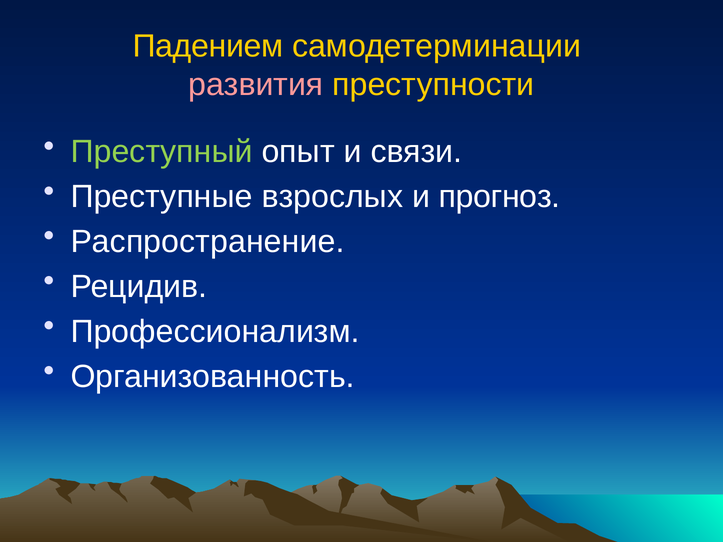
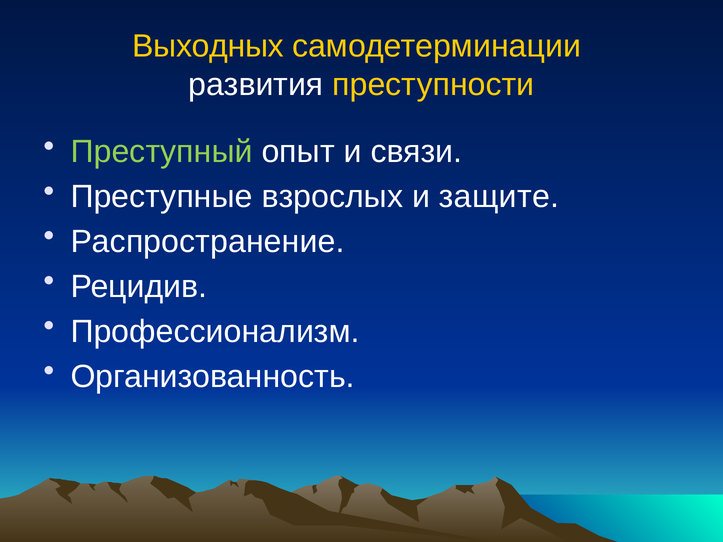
Падением: Падением -> Выходных (208, 46)
развития colour: pink -> white (256, 85)
прогноз: прогноз -> защите (499, 197)
